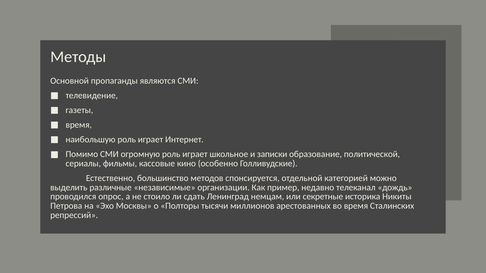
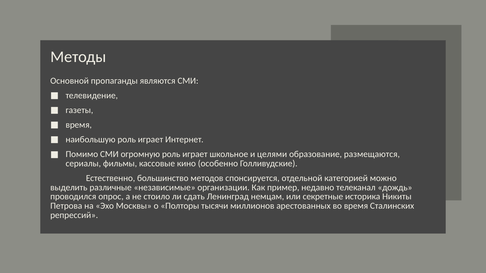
записки: записки -> целями (272, 154)
политической: политической -> размещаются (372, 154)
